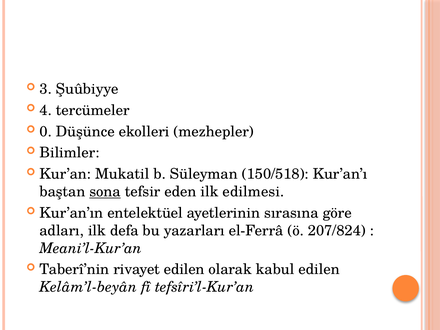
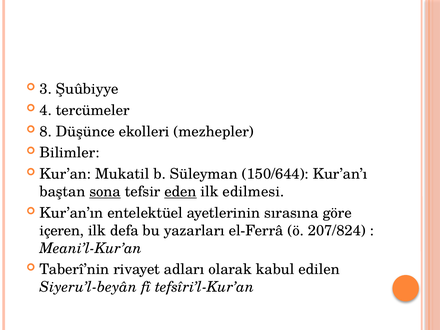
0: 0 -> 8 (46, 132)
150/518: 150/518 -> 150/644 (275, 174)
eden underline: none -> present (181, 192)
adları: adları -> içeren (62, 231)
rivayet edilen: edilen -> adları (184, 269)
Kelâm’l-beyân: Kelâm’l-beyân -> Siyeru’l-beyân (88, 287)
